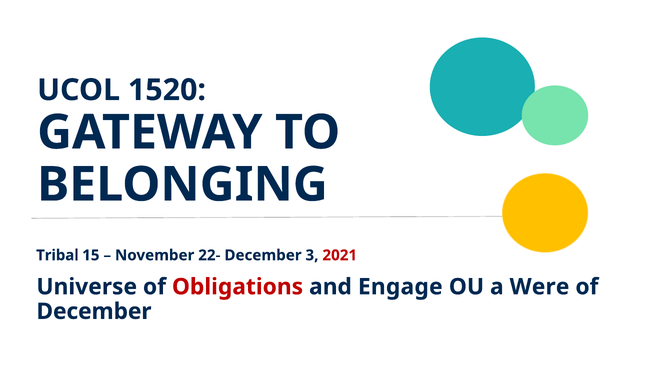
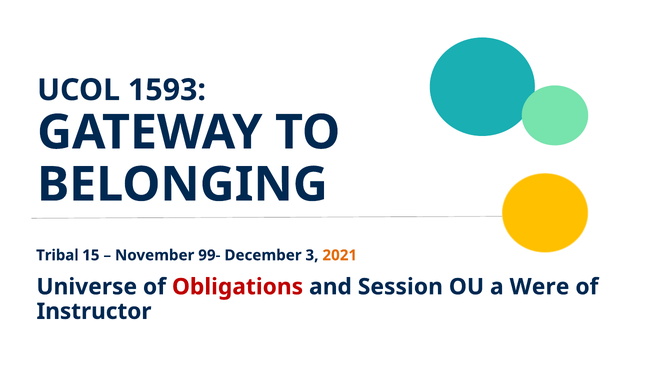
1520: 1520 -> 1593 (167, 90)
22-: 22- -> 99- (209, 255)
2021 colour: red -> orange (340, 255)
Engage: Engage -> Session (400, 287)
December: December -> Instructor (94, 311)
